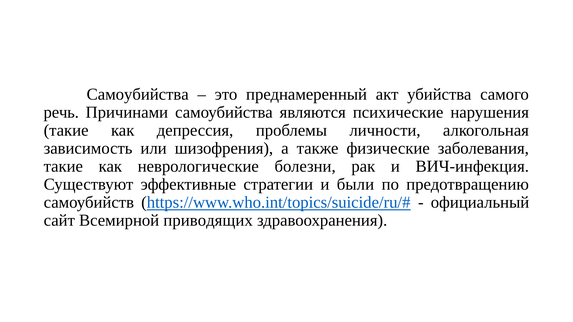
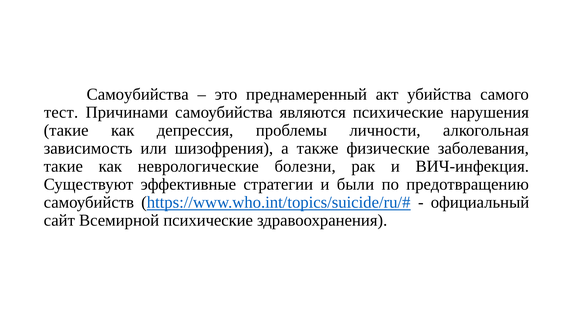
речь: речь -> тест (61, 112)
Всемирной приводящих: приводящих -> психические (208, 221)
